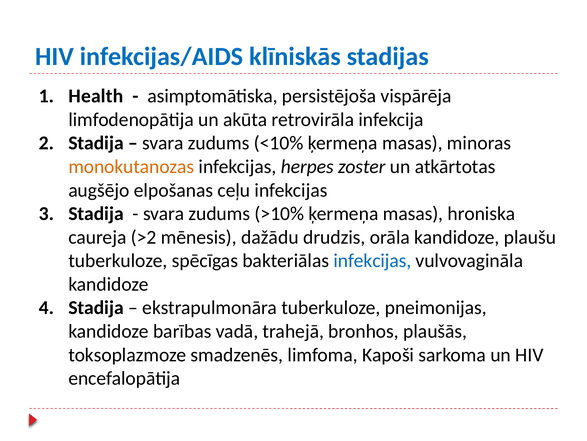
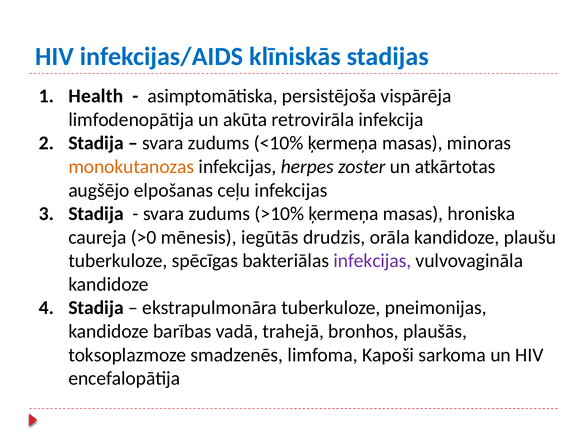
>2: >2 -> >0 (144, 237)
dažādu: dažādu -> iegūtās (270, 237)
infekcijas colour: blue -> purple (372, 260)
